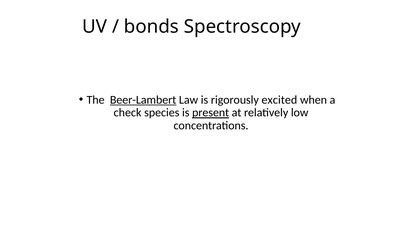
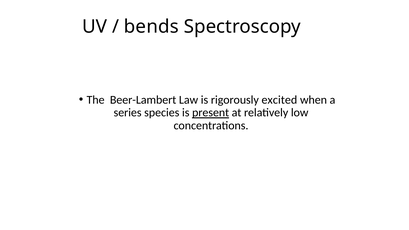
bonds: bonds -> bends (151, 27)
Beer-Lambert underline: present -> none (143, 100)
check: check -> series (128, 113)
